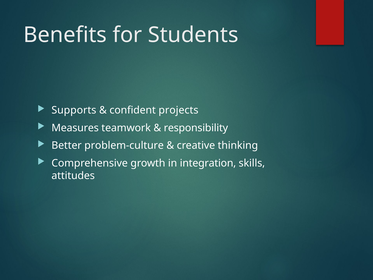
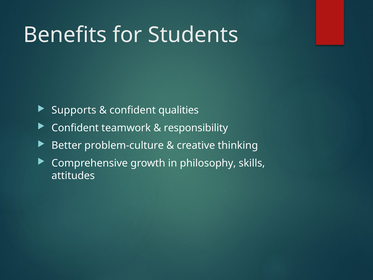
projects: projects -> qualities (179, 110)
Measures: Measures -> Confident (75, 128)
integration: integration -> philosophy (208, 163)
